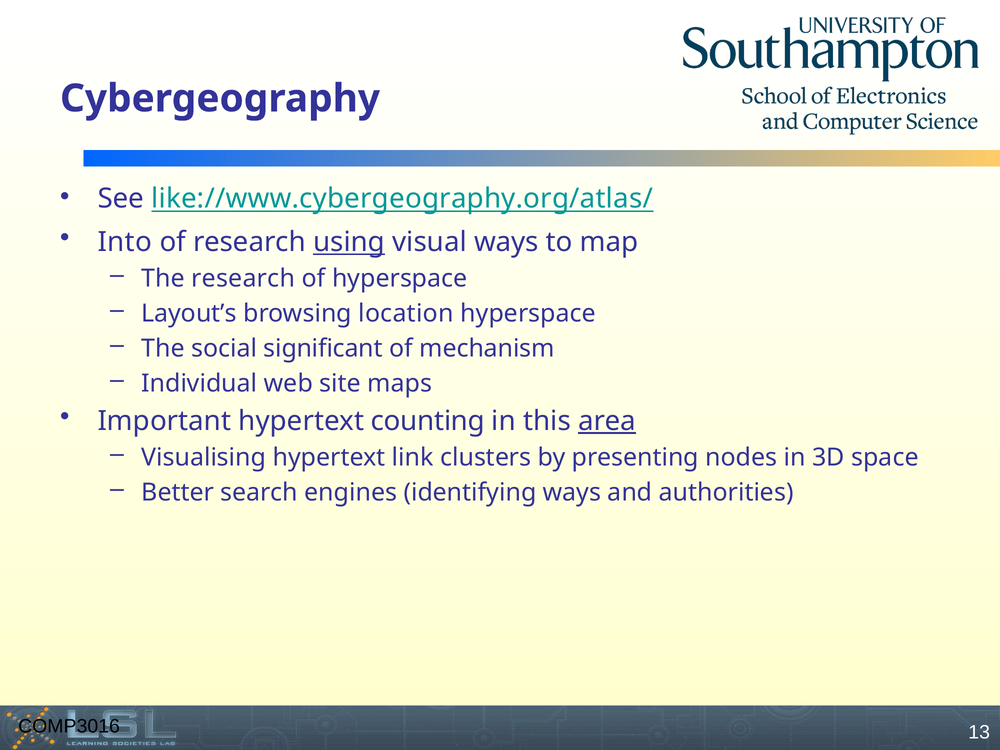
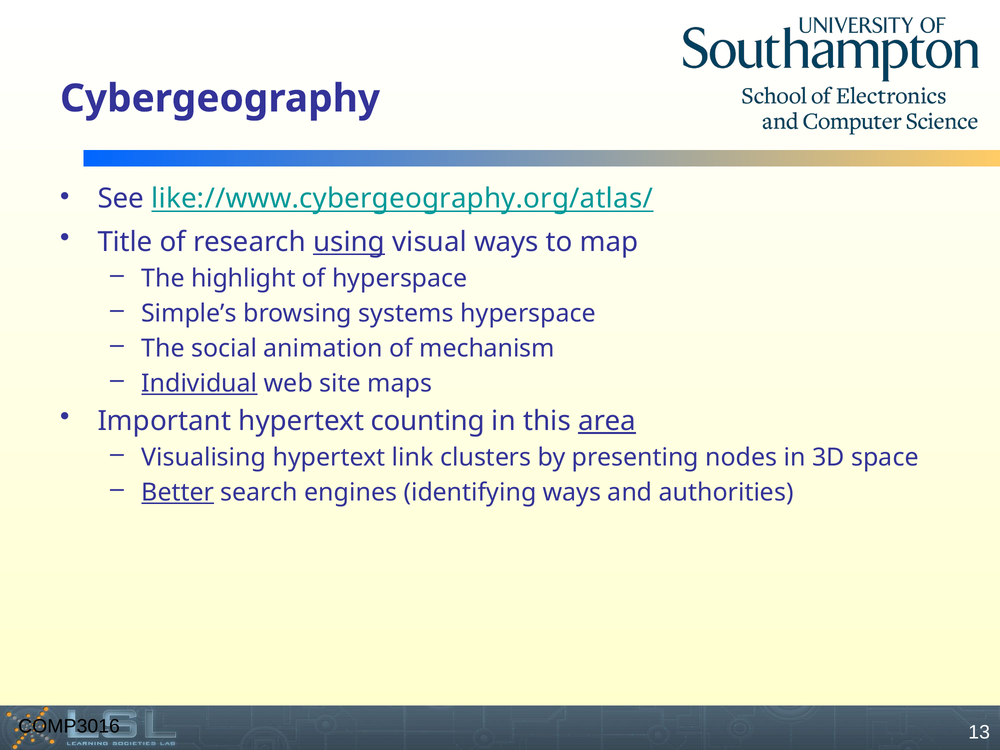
Into: Into -> Title (125, 242)
The research: research -> highlight (243, 279)
Layout’s: Layout’s -> Simple’s (189, 314)
location: location -> systems (406, 314)
significant: significant -> animation (323, 349)
Individual underline: none -> present (199, 384)
Better underline: none -> present (178, 493)
